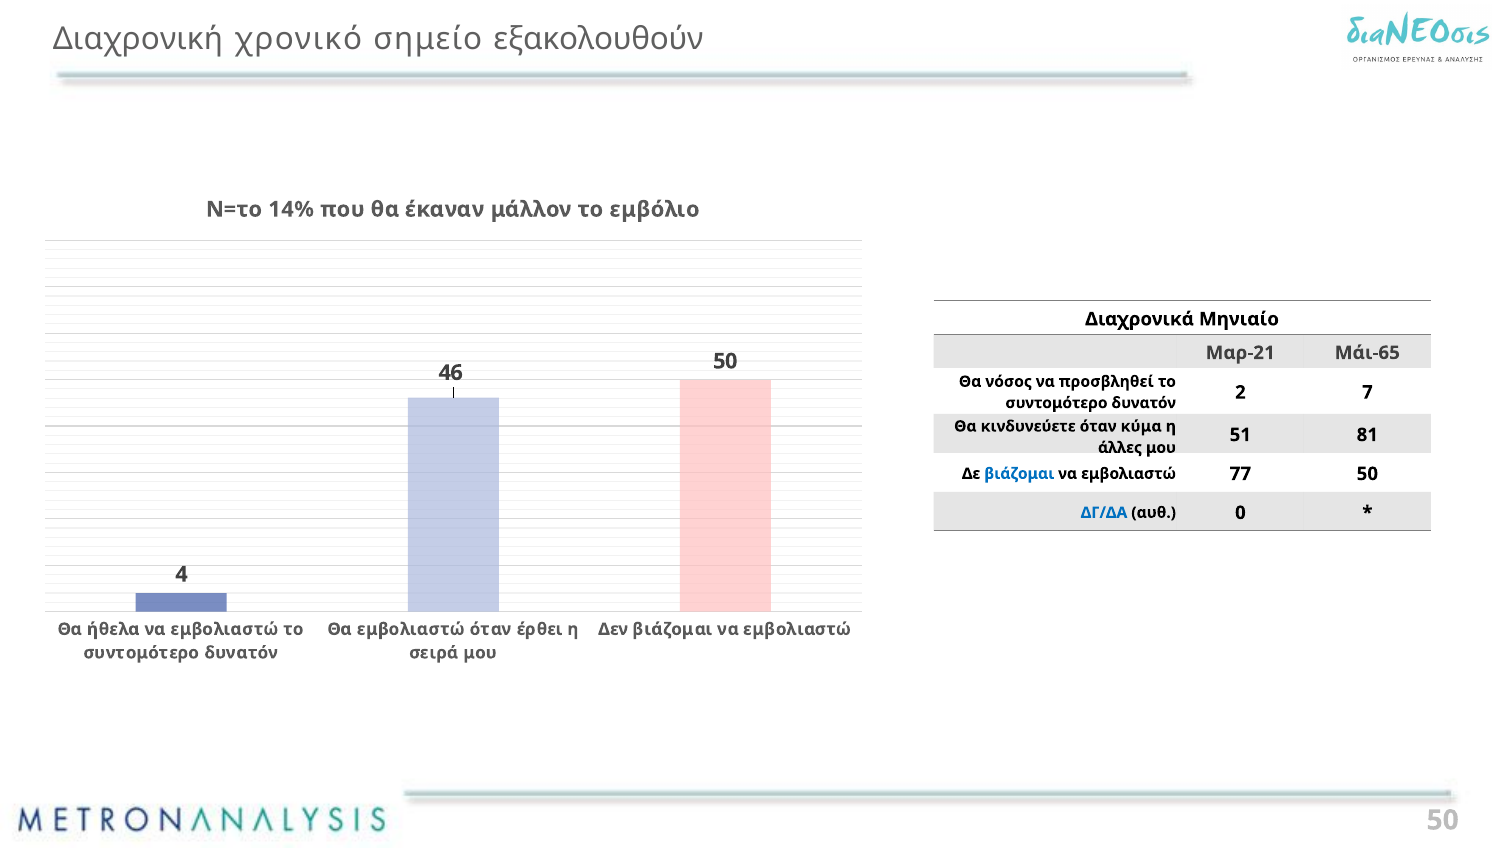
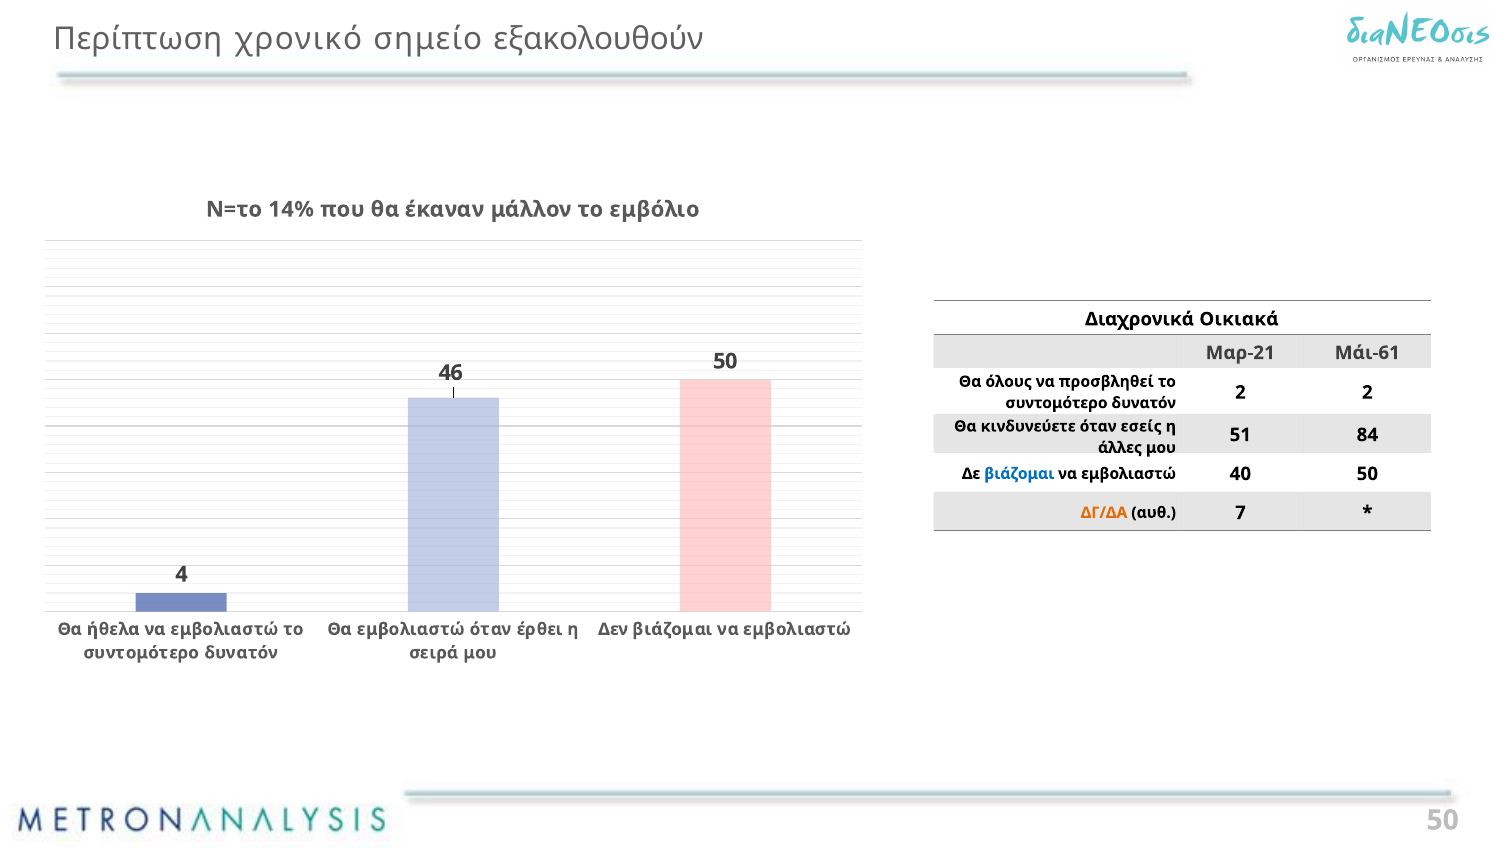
Διαχρονική: Διαχρονική -> Περίπτωση (138, 39)
Μηνιαίο: Μηνιαίο -> Οικιακά (1239, 319)
Μάι-65: Μάι-65 -> Μάι-61 (1367, 353)
νόσος: νόσος -> όλους (1009, 382)
2 7: 7 -> 2 (1367, 393)
κύμα: κύμα -> εσείς (1141, 426)
81: 81 -> 84 (1367, 435)
77: 77 -> 40 (1240, 474)
ΔΓ/ΔΑ colour: blue -> orange (1104, 513)
0: 0 -> 7 (1240, 513)
